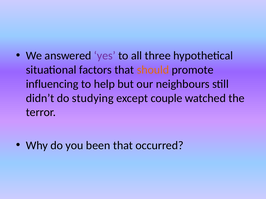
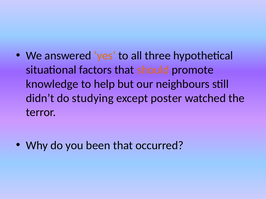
yes colour: purple -> orange (105, 56)
influencing: influencing -> knowledge (52, 84)
couple: couple -> poster (166, 98)
